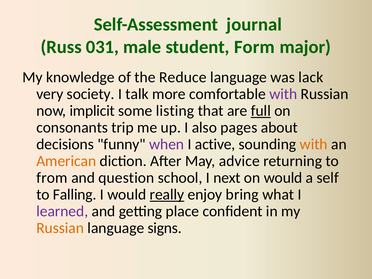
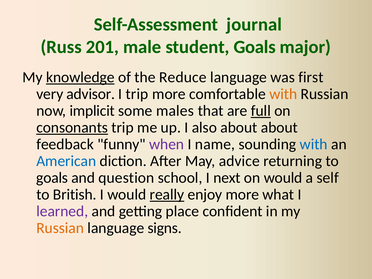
031: 031 -> 201 (102, 47)
student Form: Form -> Goals (255, 47)
knowledge underline: none -> present (80, 77)
lack: lack -> first (311, 77)
society: society -> advisor (91, 94)
I talk: talk -> trip (137, 94)
with colour: purple -> orange (283, 94)
listing: listing -> males (175, 111)
consonants underline: none -> present (72, 128)
also pages: pages -> about (239, 128)
decisions: decisions -> feedback (65, 144)
active: active -> name (215, 144)
with colour: orange -> blue (314, 144)
American colour: orange -> blue (66, 161)
from: from -> goals (52, 178)
Falling: Falling -> British (75, 195)
enjoy bring: bring -> more (242, 195)
